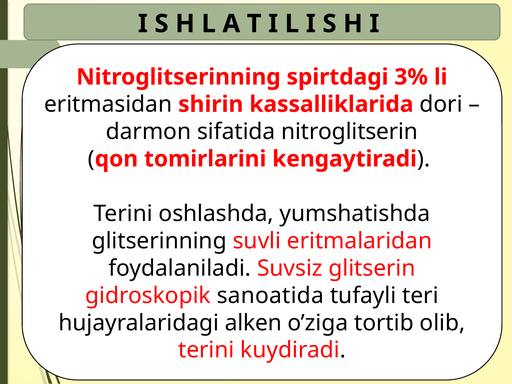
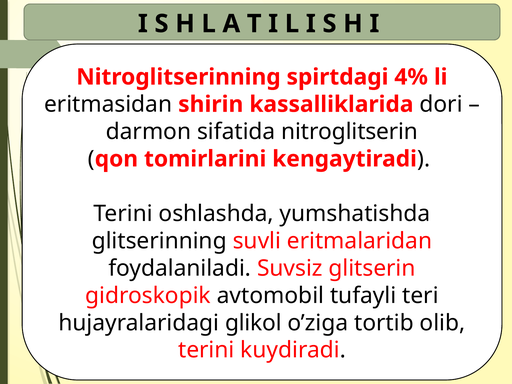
3%: 3% -> 4% (411, 77)
sanoatida: sanoatida -> avtomobil (270, 296)
alken: alken -> glikol (253, 323)
